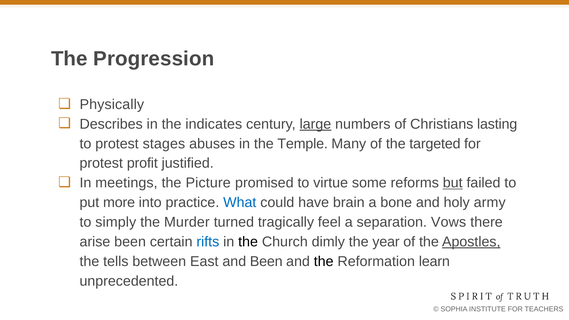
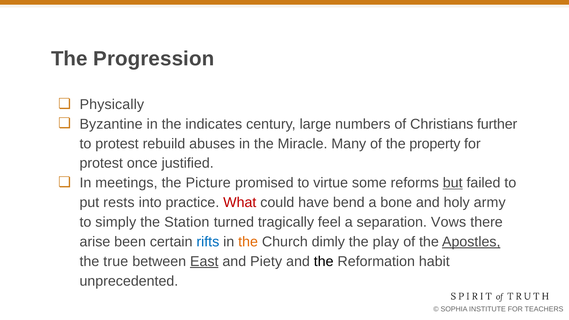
Describes: Describes -> Byzantine (111, 124)
large underline: present -> none (315, 124)
lasting: lasting -> further (497, 124)
stages: stages -> rebuild (164, 144)
Temple: Temple -> Miracle (303, 144)
targeted: targeted -> property (435, 144)
profit: profit -> once (142, 163)
more: more -> rests (119, 203)
What colour: blue -> red (240, 203)
brain: brain -> bend (349, 203)
Murder: Murder -> Station (187, 222)
the colour: black -> orange (248, 242)
year: year -> play (386, 242)
tells: tells -> true (116, 261)
East underline: none -> present (204, 261)
and Been: Been -> Piety (266, 261)
learn: learn -> habit (434, 261)
